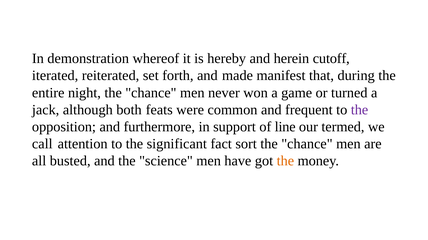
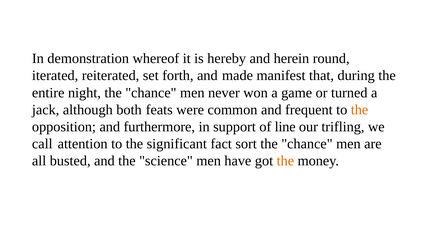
cutoff: cutoff -> round (331, 59)
the colour: purple -> orange (360, 110)
termed: termed -> trifling (343, 127)
